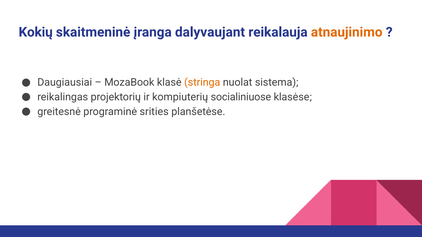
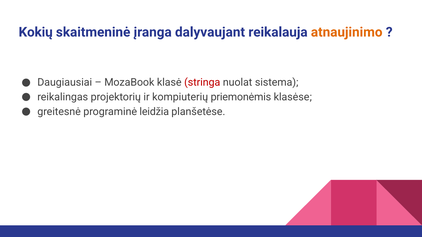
stringa colour: orange -> red (202, 83)
socialiniuose: socialiniuose -> priemonėmis (241, 97)
srities: srities -> leidžia (154, 112)
